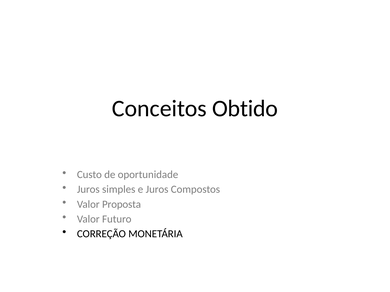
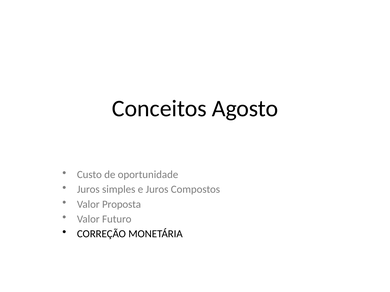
Obtido: Obtido -> Agosto (245, 109)
